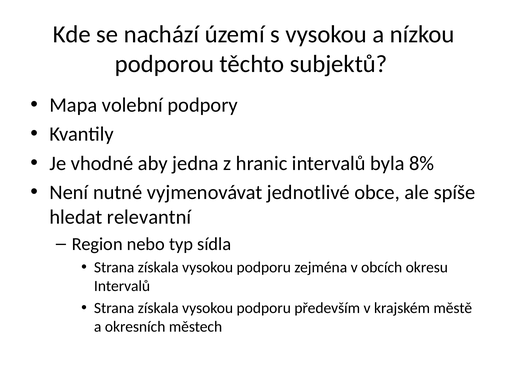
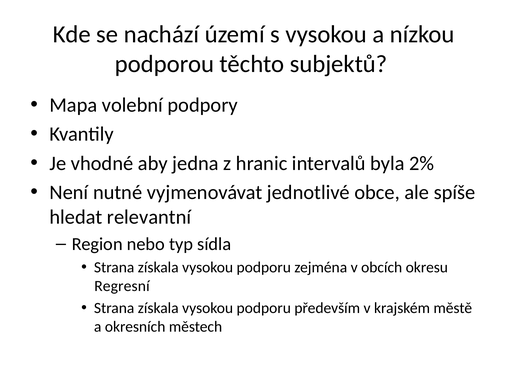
8%: 8% -> 2% (422, 163)
Intervalů: Intervalů -> Regresní (122, 286)
